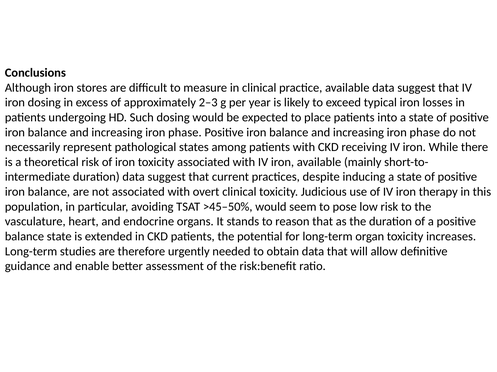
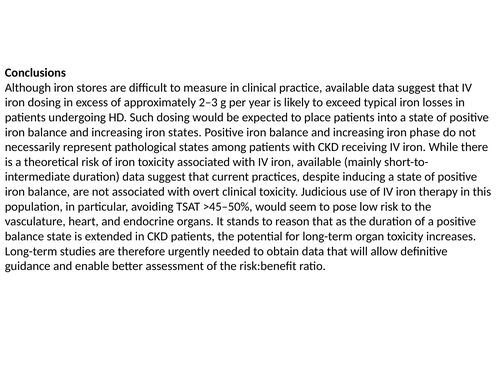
phase: phase -> states (185, 133)
